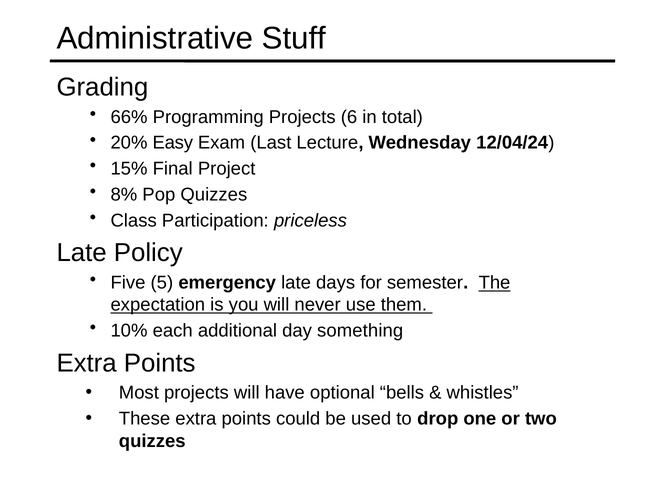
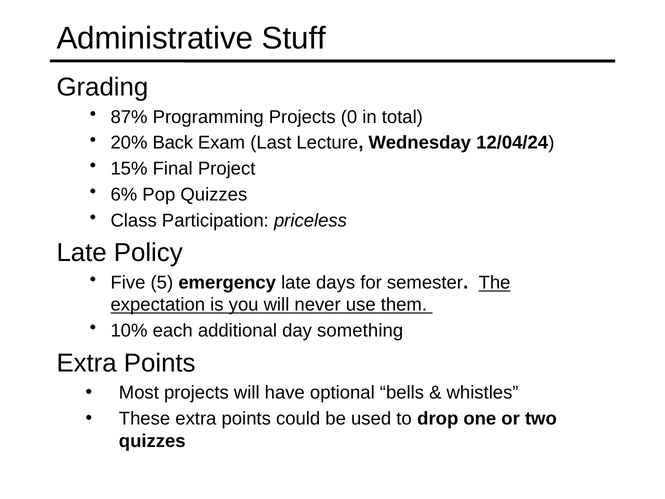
66%: 66% -> 87% (129, 117)
6: 6 -> 0 (349, 117)
Easy: Easy -> Back (173, 143)
8%: 8% -> 6% (124, 195)
